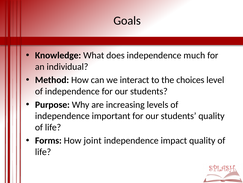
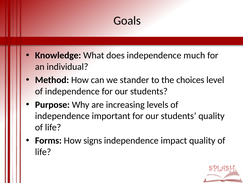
interact: interact -> stander (134, 80)
joint: joint -> signs (93, 140)
